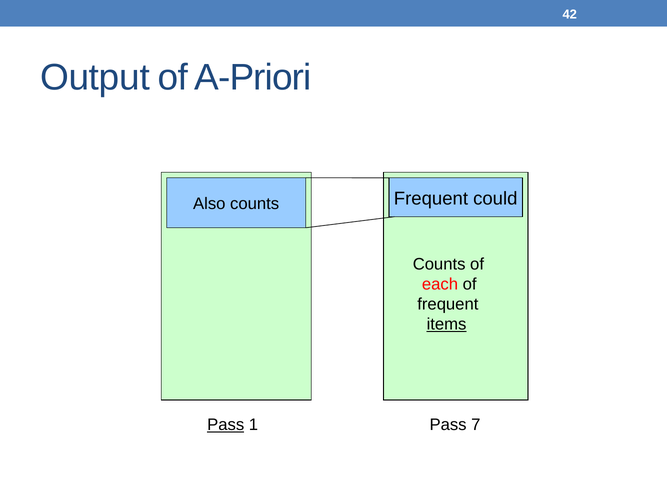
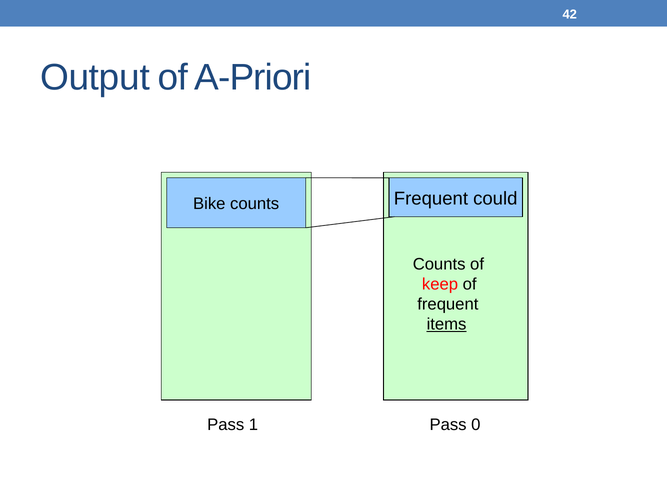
Also: Also -> Bike (209, 204)
each: each -> keep (440, 285)
Pass underline: present -> none (226, 425)
7: 7 -> 0 (476, 425)
